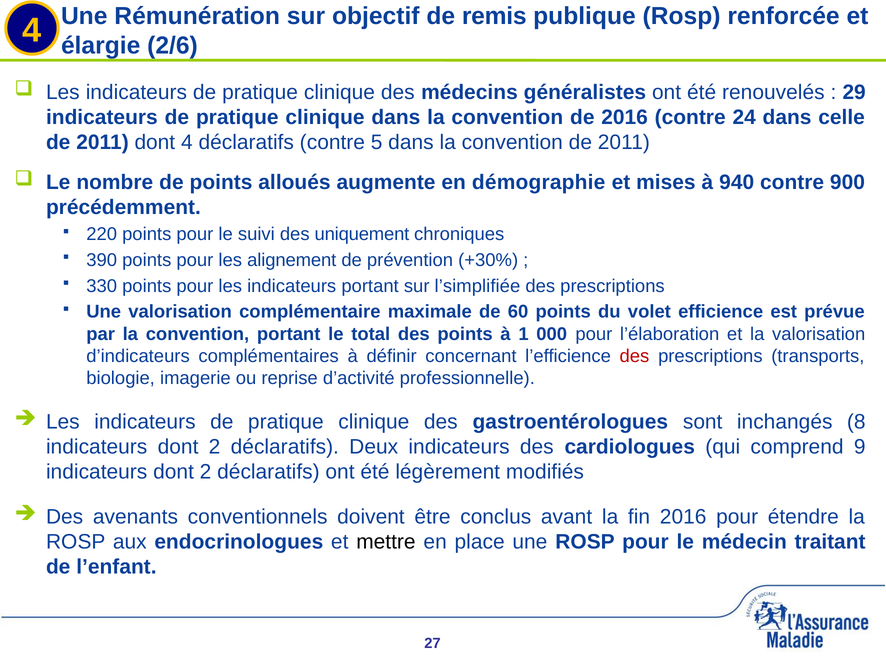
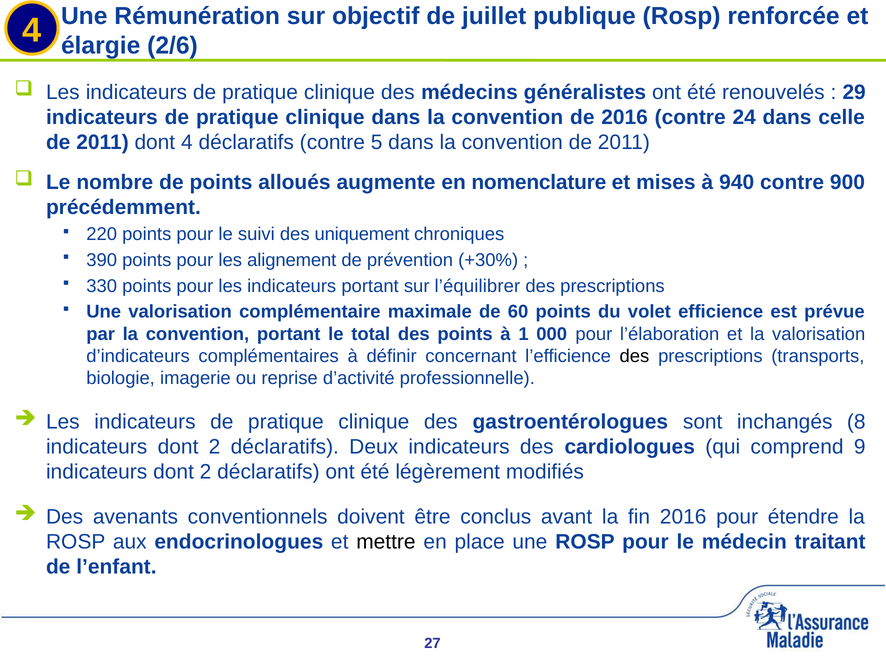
remis: remis -> juillet (494, 16)
démographie: démographie -> nomenclature (539, 182)
l’simplifiée: l’simplifiée -> l’équilibrer (477, 286)
des colour: red -> black (634, 356)
